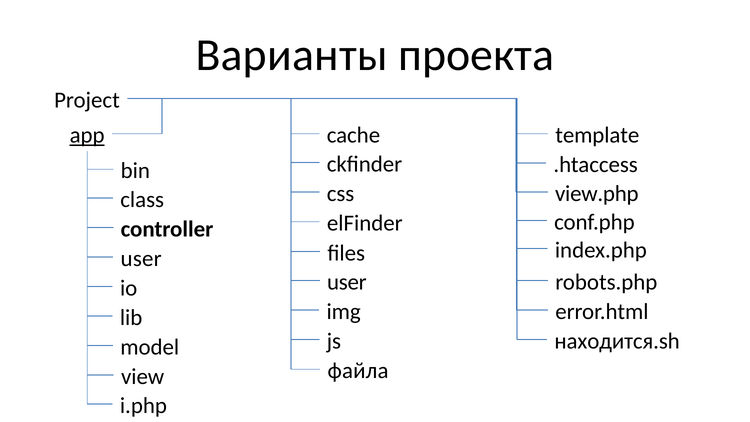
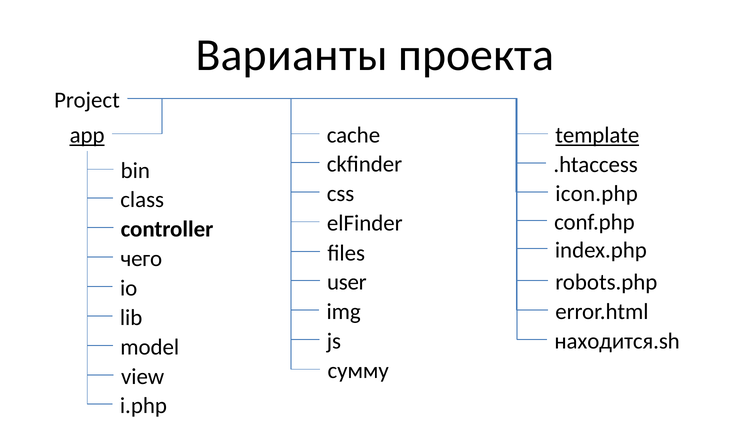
template underline: none -> present (597, 135)
view.php: view.php -> icon.php (597, 194)
user: user -> чего (141, 259)
файла: файла -> сумму (358, 371)
